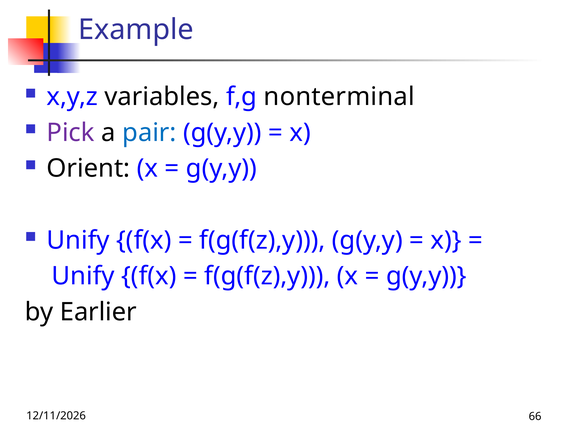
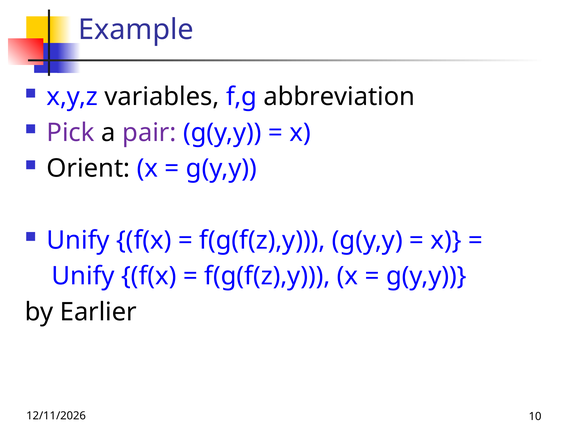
nonterminal: nonterminal -> abbreviation (339, 97)
pair colour: blue -> purple (149, 133)
66: 66 -> 10 (535, 417)
